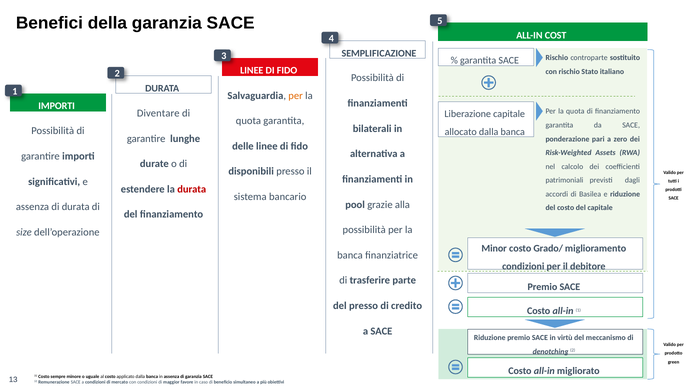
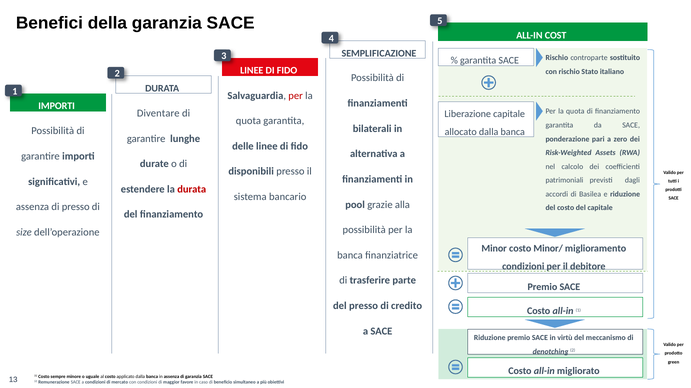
per colour: orange -> red (296, 96)
di durata: durata -> presso (76, 207)
Grado/: Grado/ -> Minor/ (548, 249)
